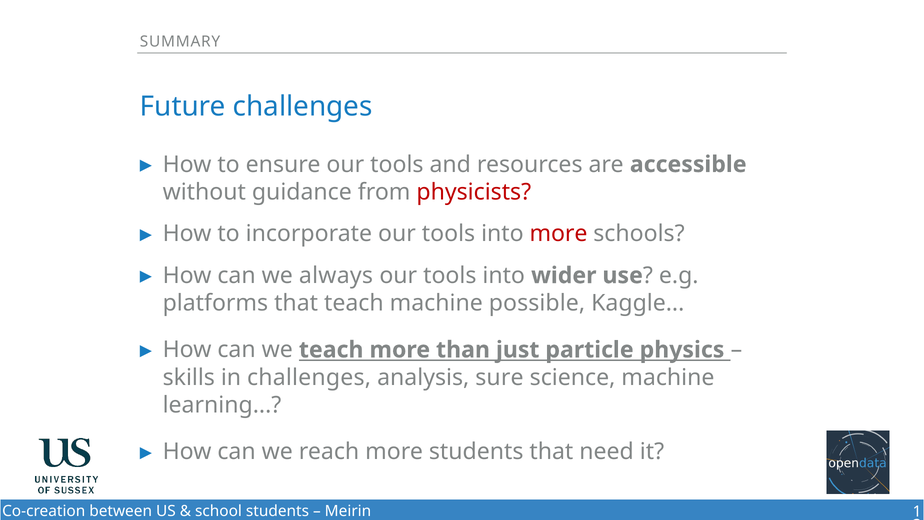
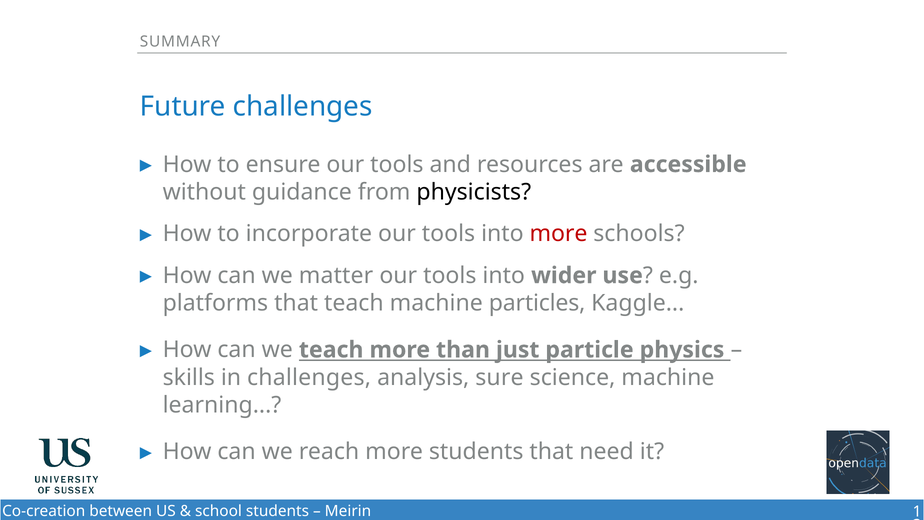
physicists colour: red -> black (474, 192)
always: always -> matter (336, 275)
possible: possible -> particles (537, 303)
